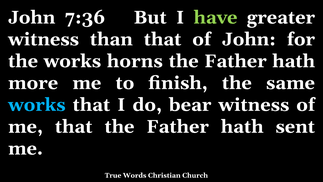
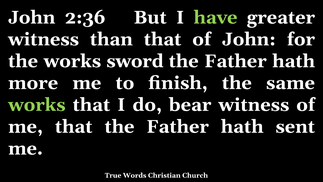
7:36: 7:36 -> 2:36 (85, 17)
horns: horns -> sword (135, 61)
works colour: light blue -> light green (37, 105)
